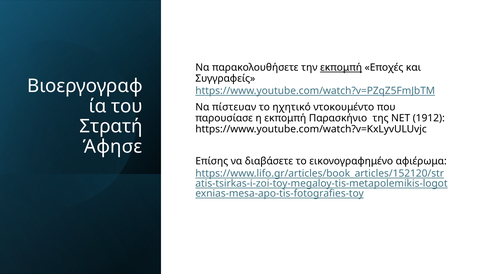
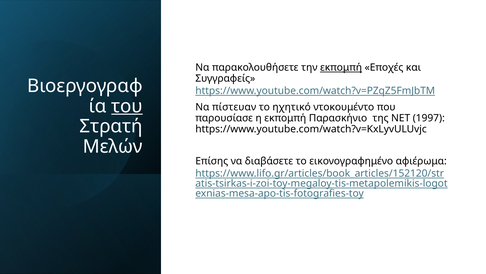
του underline: none -> present (127, 106)
1912: 1912 -> 1997 (429, 118)
Άφησε: Άφησε -> Μελών (113, 146)
